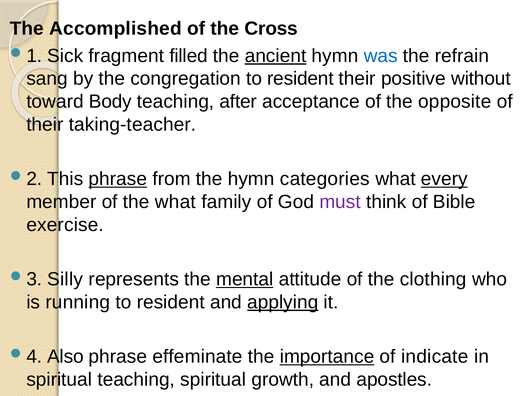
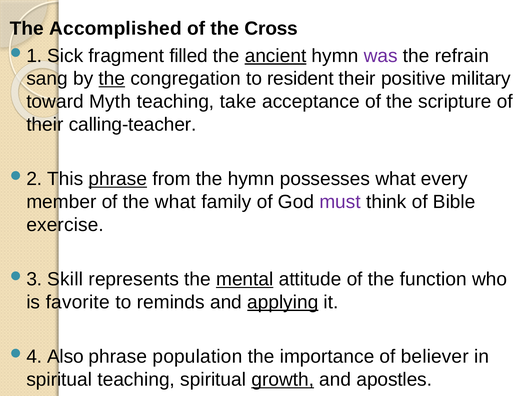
was colour: blue -> purple (381, 56)
the underline: none -> present (112, 79)
without: without -> military (481, 79)
Body: Body -> Myth (110, 102)
after: after -> take (238, 102)
opposite: opposite -> scripture (455, 102)
taking-teacher: taking-teacher -> calling-teacher (133, 125)
categories: categories -> possesses (325, 179)
every underline: present -> none (444, 179)
Silly: Silly -> Skill (65, 280)
clothing: clothing -> function (433, 280)
running: running -> favorite (78, 303)
resident: resident -> reminds (171, 303)
effeminate: effeminate -> population (197, 357)
importance underline: present -> none (327, 357)
indicate: indicate -> believer (435, 357)
growth underline: none -> present (283, 380)
